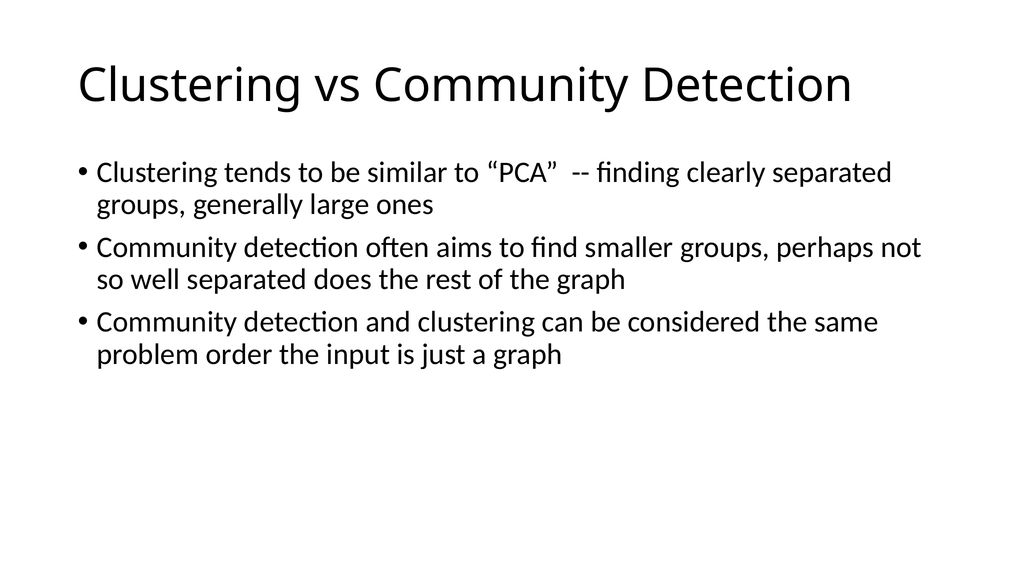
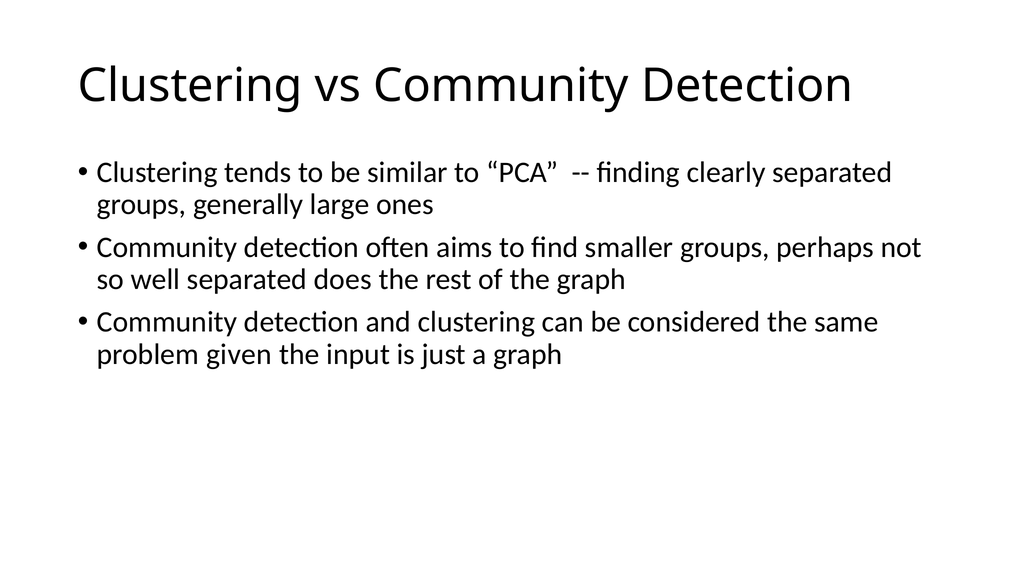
order: order -> given (239, 354)
